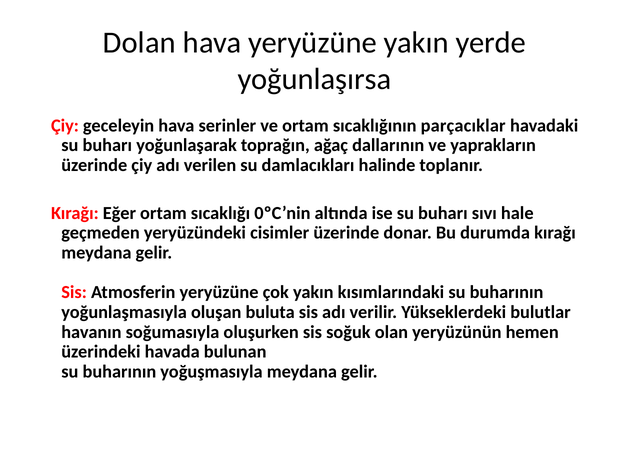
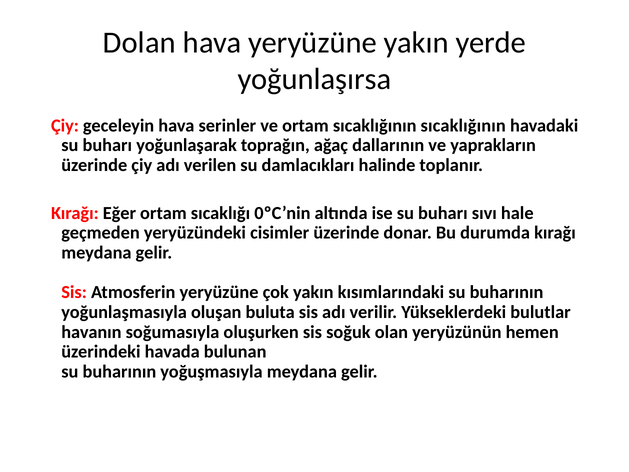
sıcaklığının parçacıklar: parçacıklar -> sıcaklığının (463, 126)
